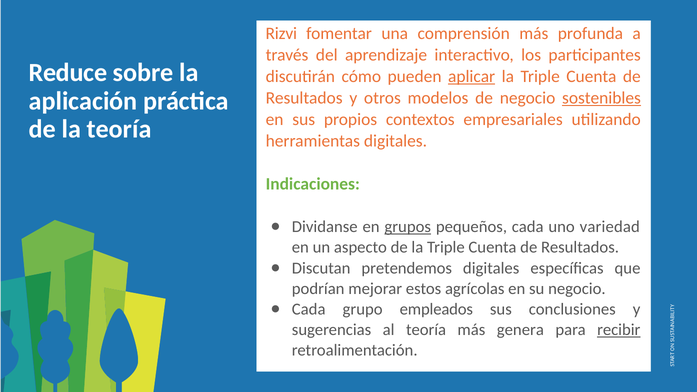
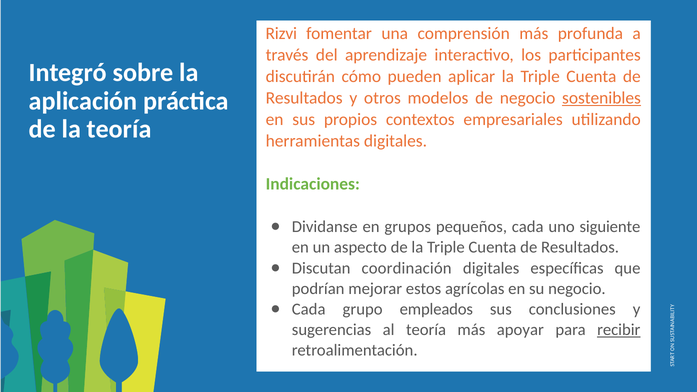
Reduce: Reduce -> Integró (68, 73)
aplicar underline: present -> none (472, 77)
grupos underline: present -> none (408, 227)
variedad: variedad -> siguiente (610, 227)
pretendemos: pretendemos -> coordinación (407, 268)
genera: genera -> apoyar (520, 330)
